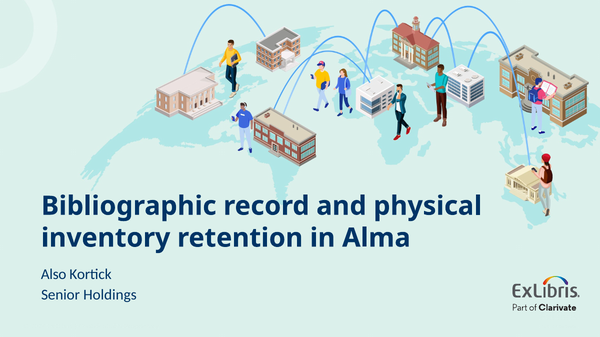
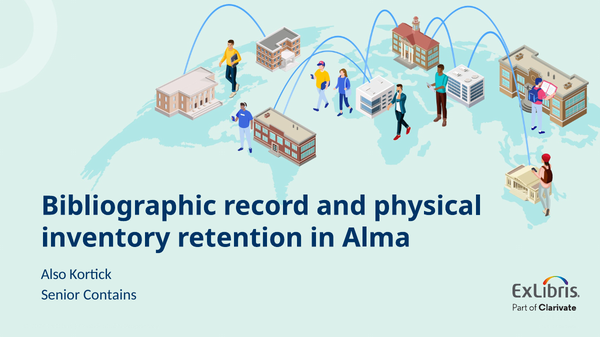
Holdings: Holdings -> Contains (110, 295)
